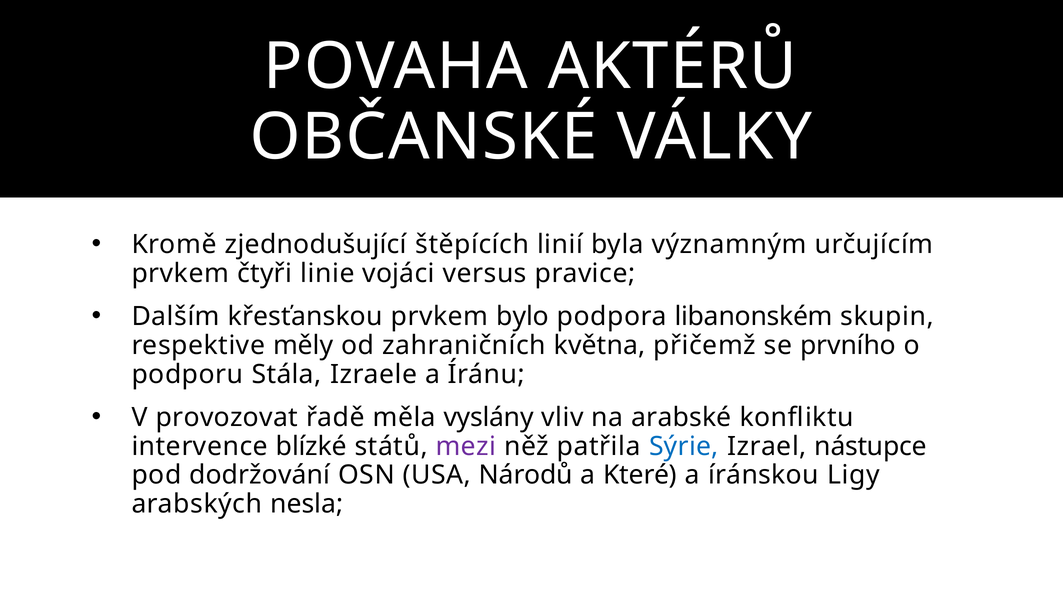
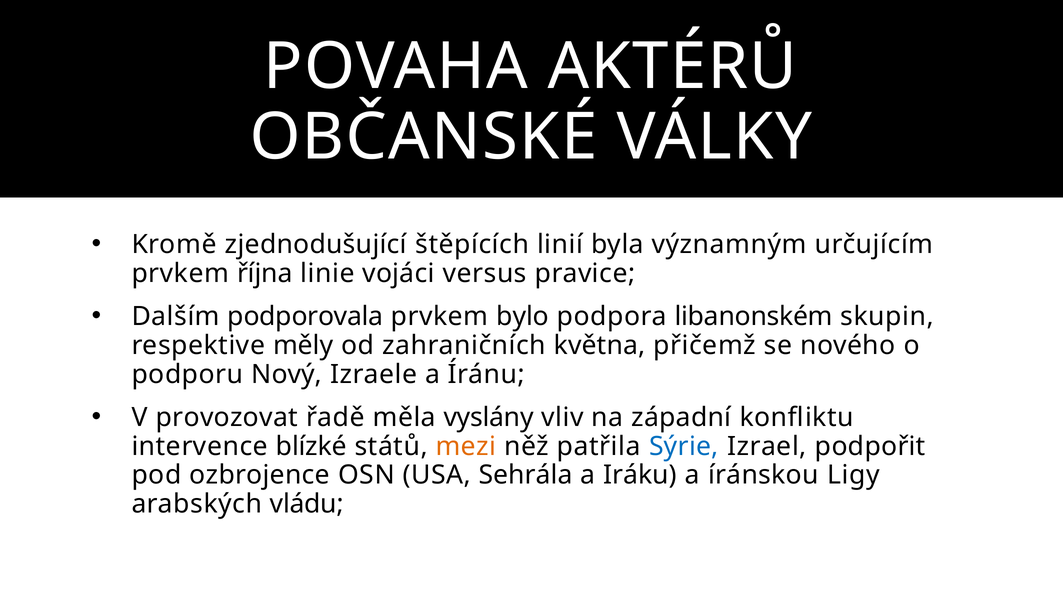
čtyři: čtyři -> října (265, 273)
křesťanskou: křesťanskou -> podporovala (305, 316)
prvního: prvního -> nového (848, 345)
Stála: Stála -> Nový (287, 374)
arabské: arabské -> západní (681, 417)
mezi colour: purple -> orange (466, 446)
nástupce: nástupce -> podpořit (870, 446)
dodržování: dodržování -> ozbrojence (260, 475)
Národů: Národů -> Sehrála (526, 475)
Které: Které -> Iráku (640, 475)
nesla: nesla -> vládu (307, 504)
